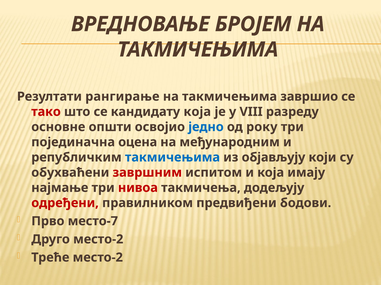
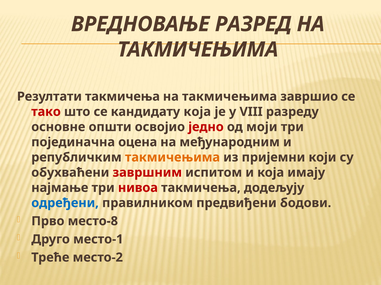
БРОЈЕМ: БРОЈЕМ -> РАЗРЕД (253, 24)
Резултати рангирање: рангирање -> такмичења (122, 97)
једно colour: blue -> red (206, 127)
року: року -> моји (262, 127)
такмичењима colour: blue -> orange (172, 158)
објављују: објављују -> пријемни (273, 158)
одређени colour: red -> blue (65, 203)
место-7: место-7 -> место-8 (93, 222)
Друго место-2: место-2 -> место-1 (98, 240)
